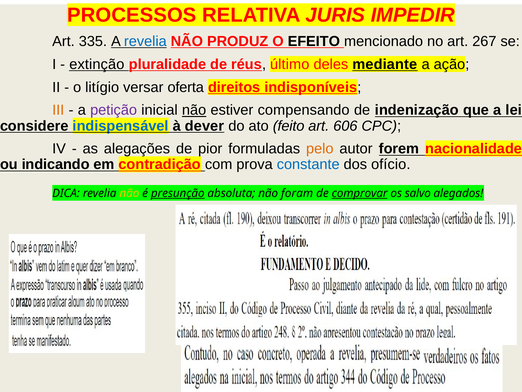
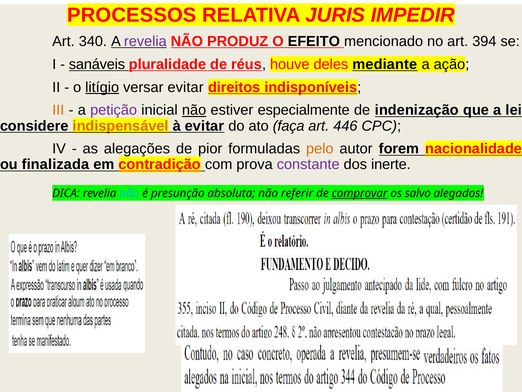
335: 335 -> 340 (93, 41)
revelia colour: blue -> purple (145, 41)
267: 267 -> 394 (484, 41)
extinção: extinção -> sanáveis (97, 64)
último: último -> houve (290, 64)
litígio underline: none -> present (102, 87)
versar oferta: oferta -> evitar (186, 87)
compensando: compensando -> especialmente (304, 110)
indispensável colour: blue -> orange (121, 126)
à dever: dever -> evitar (204, 126)
feito: feito -> faça (289, 126)
606: 606 -> 446 (345, 126)
indicando: indicando -> finalizada (56, 164)
constante colour: blue -> purple (308, 164)
ofício: ofício -> inerte (391, 164)
não colour: yellow -> light blue (129, 193)
presunção underline: present -> none (178, 193)
foram: foram -> referir (297, 193)
